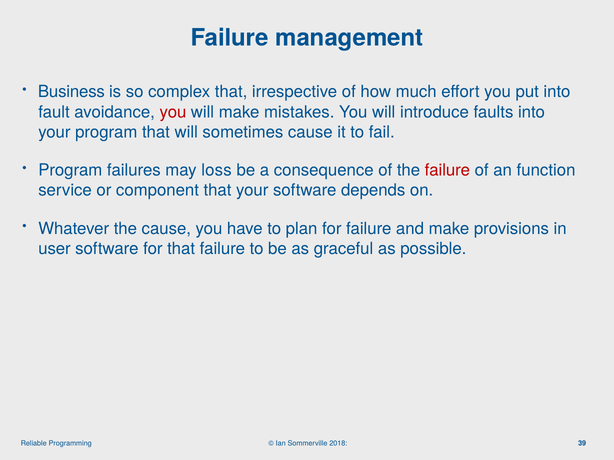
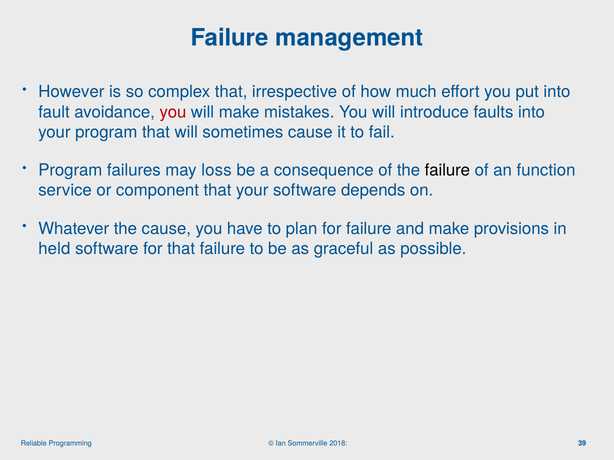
Business: Business -> However (71, 92)
failure colour: red -> black (447, 170)
user: user -> held (54, 249)
